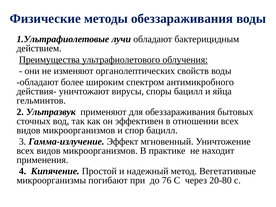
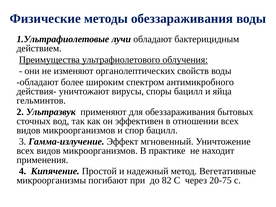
76: 76 -> 82 (167, 180)
20-80: 20-80 -> 20-75 (221, 180)
